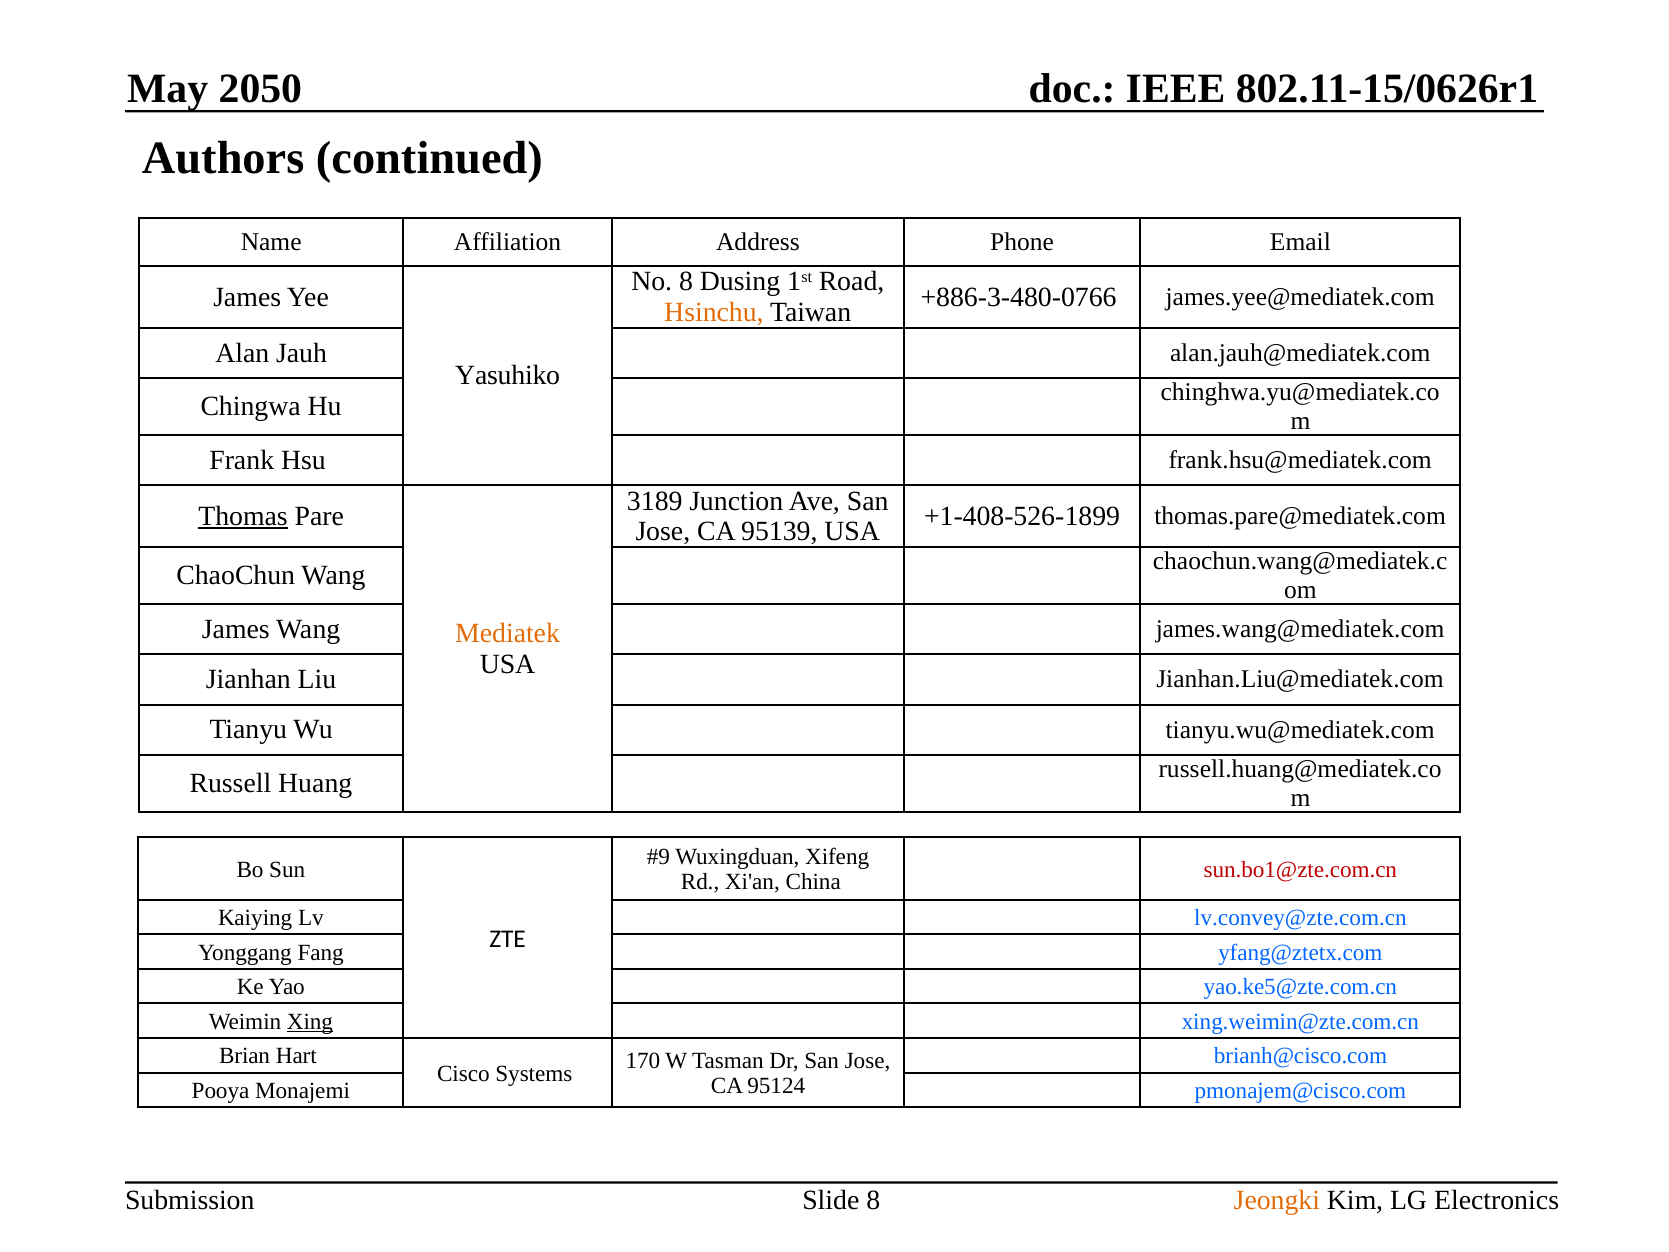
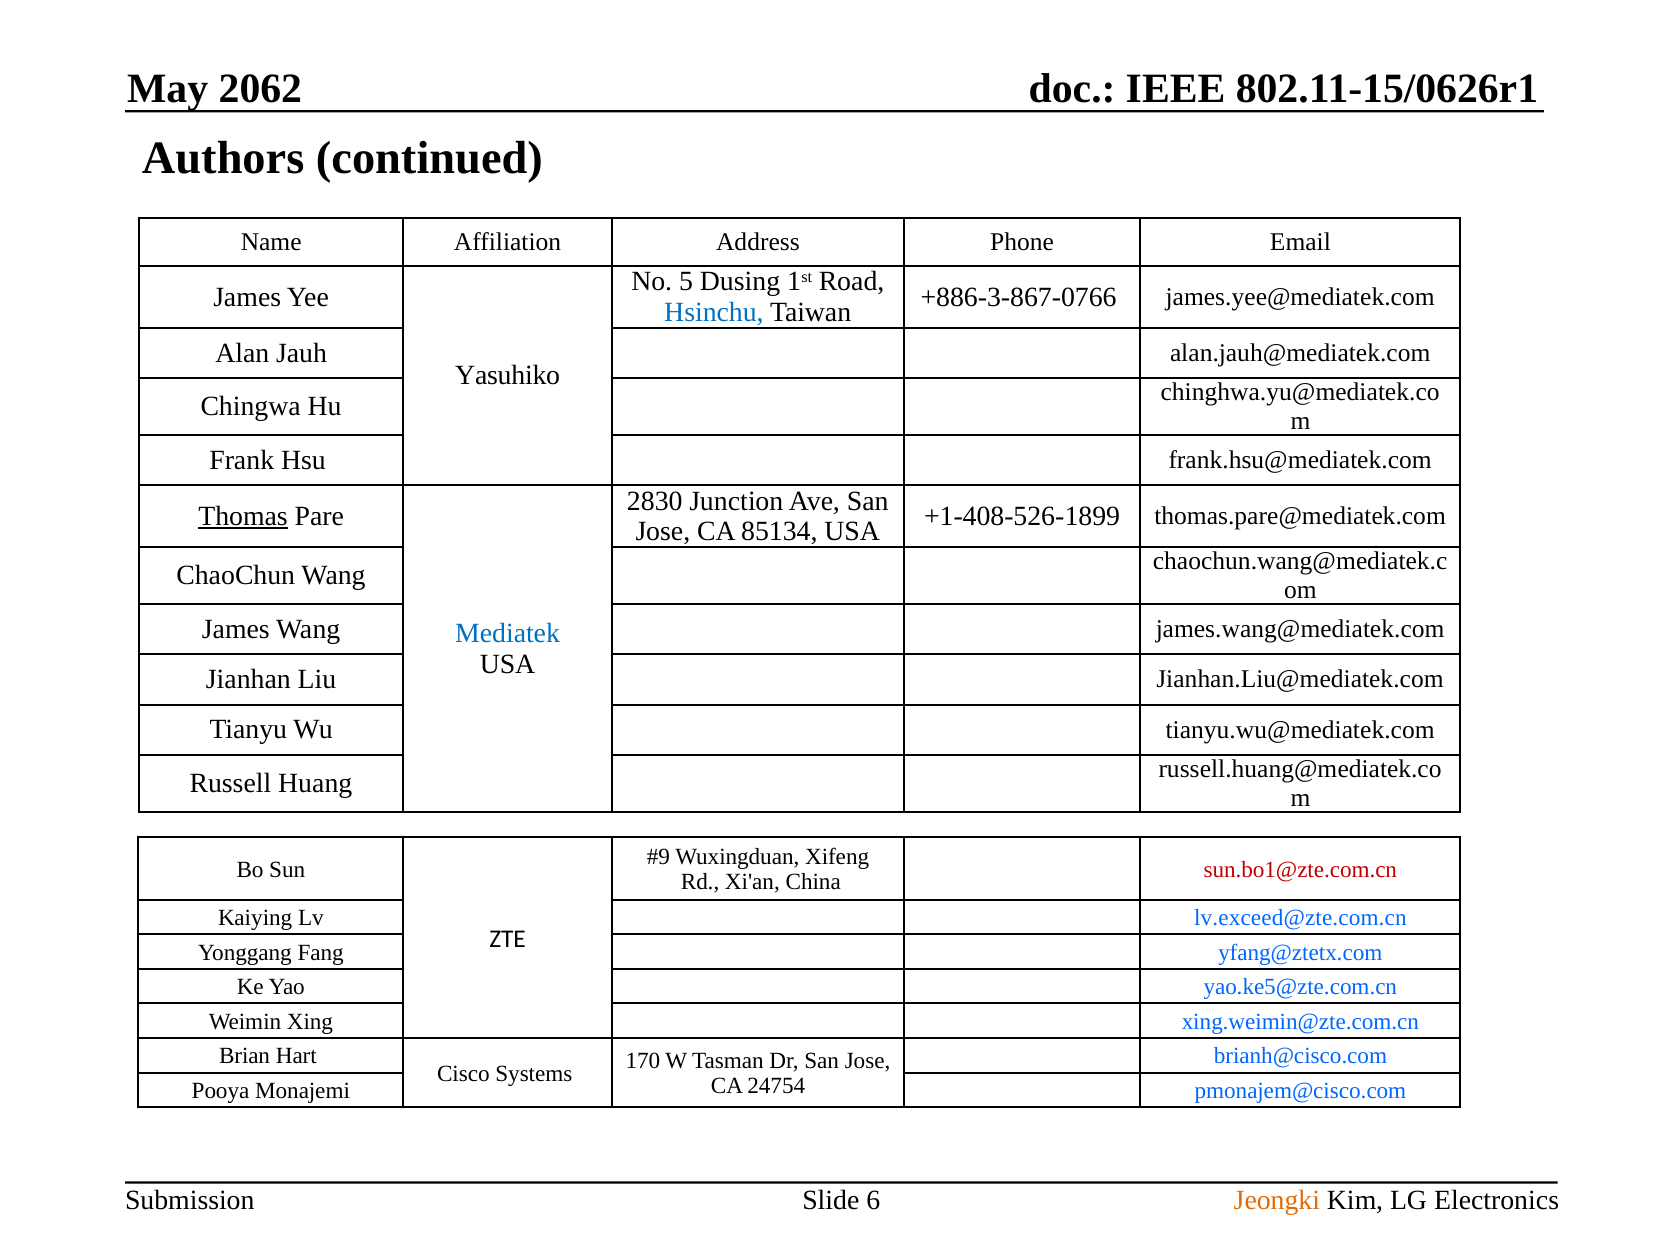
2050: 2050 -> 2062 (260, 89)
No 8: 8 -> 5 (686, 282)
+886-3-480-0766: +886-3-480-0766 -> +886-3-867-0766 (1019, 297)
Hsinchu colour: orange -> blue (714, 312)
3189: 3189 -> 2830 (655, 501)
95139: 95139 -> 85134 (779, 532)
Mediatek colour: orange -> blue (508, 633)
lv.convey@zte.com.cn: lv.convey@zte.com.cn -> lv.exceed@zte.com.cn (1300, 918)
Xing underline: present -> none (310, 1021)
95124: 95124 -> 24754 (776, 1086)
Slide 8: 8 -> 6 (873, 1201)
